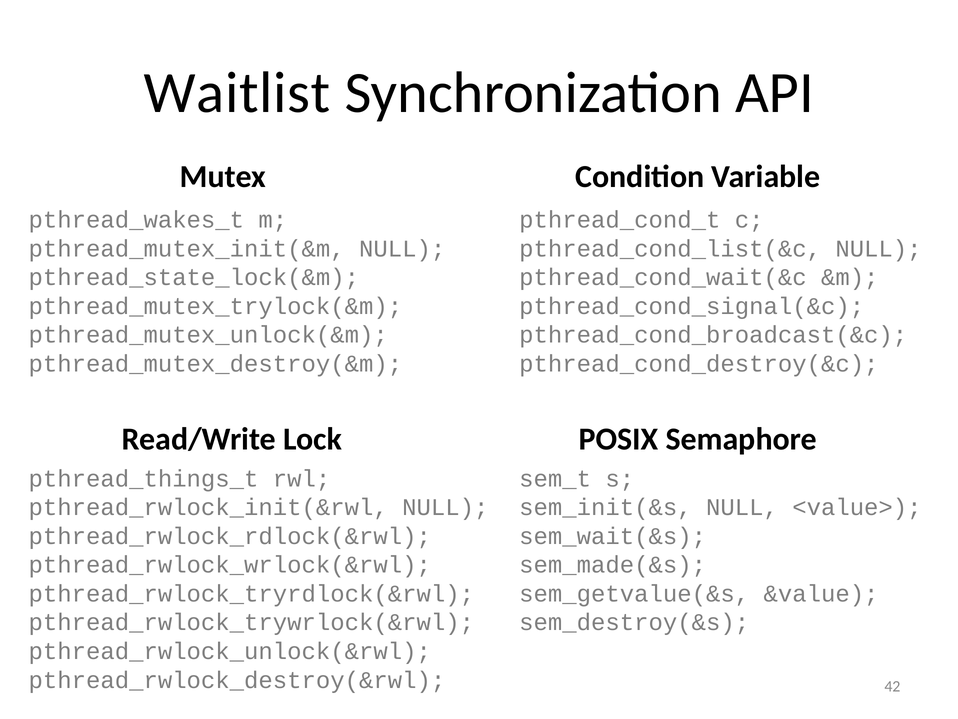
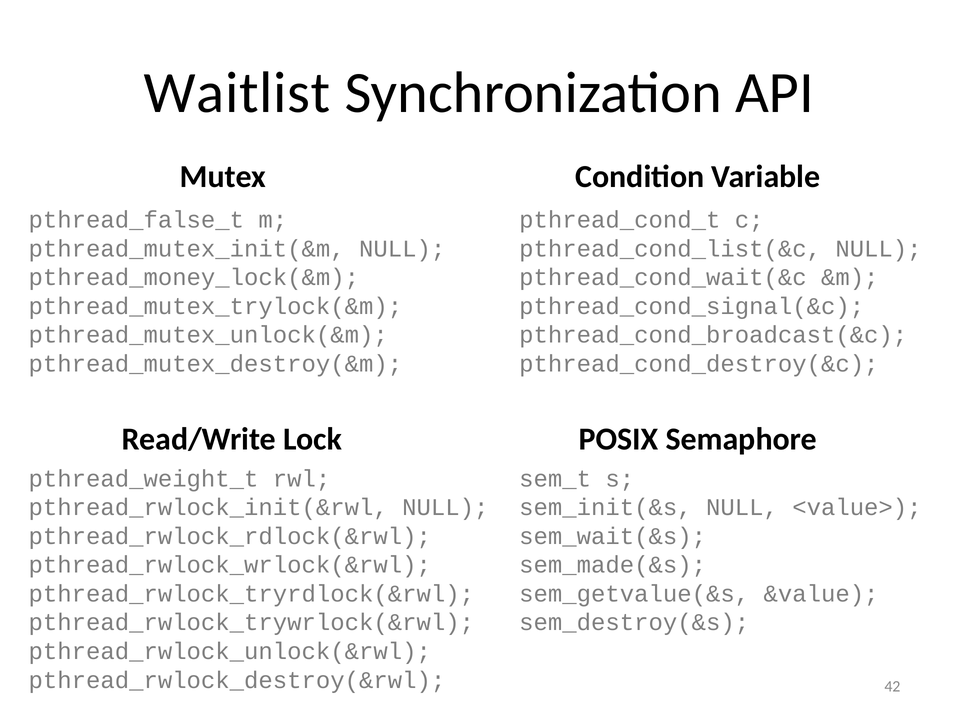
pthread_wakes_t: pthread_wakes_t -> pthread_false_t (136, 220)
pthread_state_lock(&m: pthread_state_lock(&m -> pthread_money_lock(&m (194, 277)
pthread_things_t: pthread_things_t -> pthread_weight_t (144, 478)
